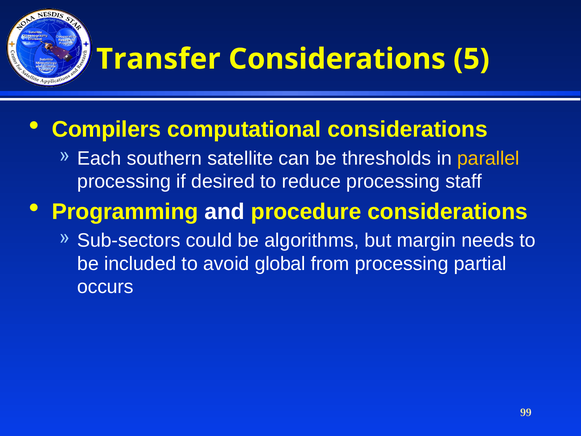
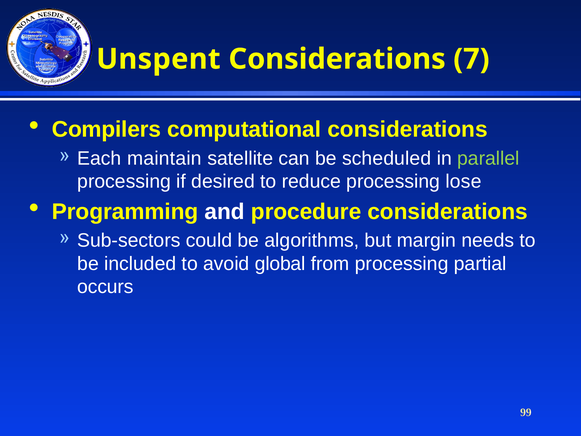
Transfer: Transfer -> Unspent (158, 59)
5: 5 -> 7 (471, 59)
southern: southern -> maintain (164, 158)
thresholds: thresholds -> scheduled (387, 158)
parallel colour: yellow -> light green (488, 158)
staff: staff -> lose (463, 181)
